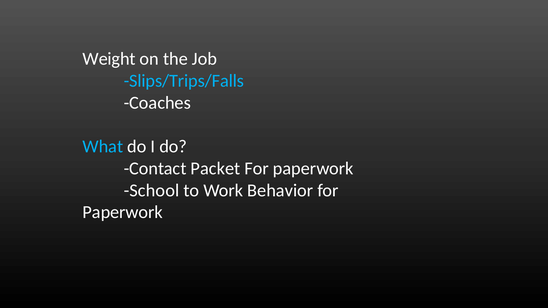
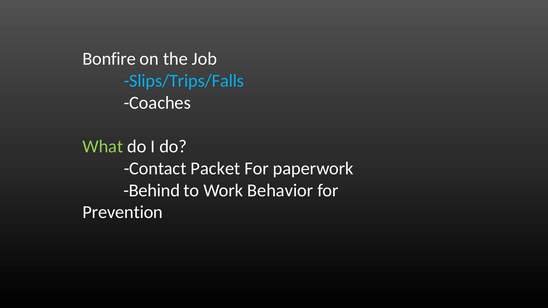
Weight: Weight -> Bonfire (109, 59)
What colour: light blue -> light green (103, 147)
School: School -> Behind (152, 191)
Paperwork: Paperwork -> Prevention (123, 212)
